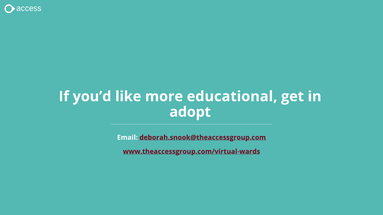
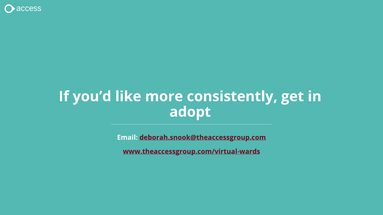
educational: educational -> consistently (232, 97)
